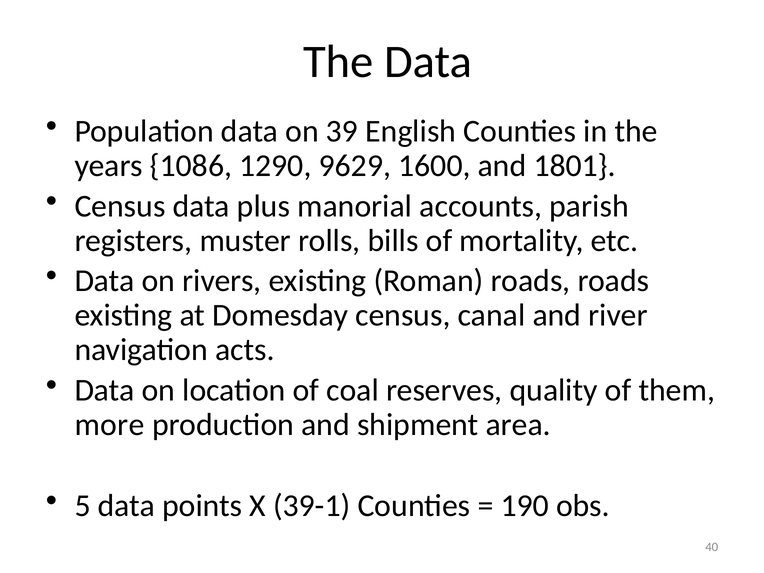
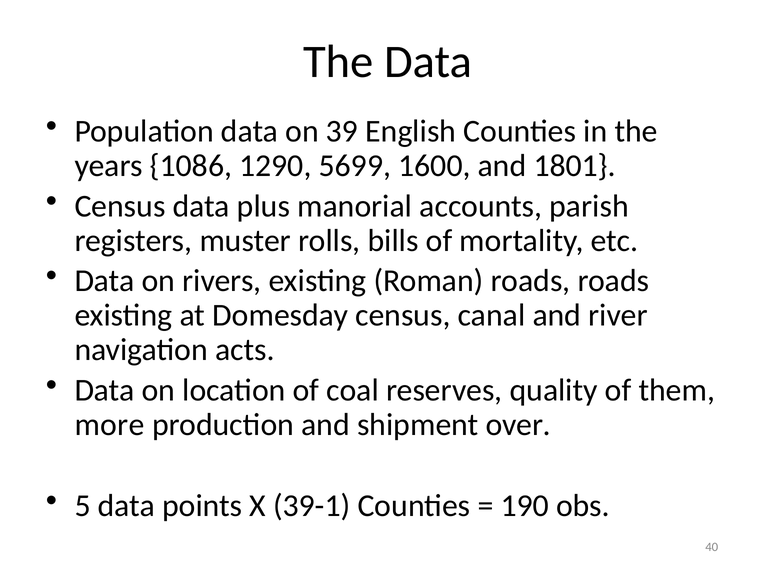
9629: 9629 -> 5699 (355, 166)
area: area -> over (518, 425)
